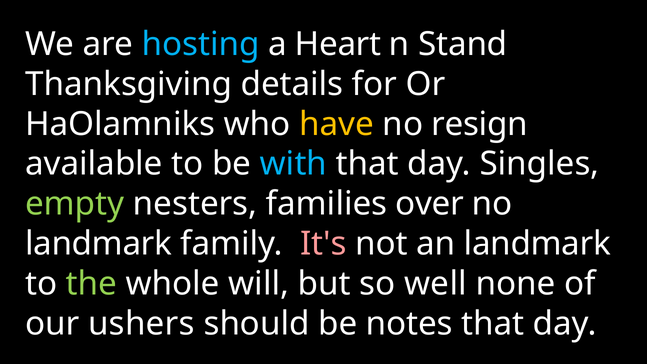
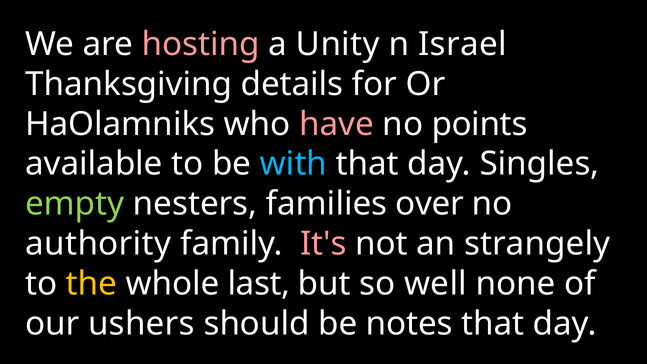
hosting colour: light blue -> pink (201, 44)
Heart: Heart -> Unity (338, 44)
Stand: Stand -> Israel (463, 44)
have colour: yellow -> pink (337, 124)
resign: resign -> points (480, 124)
landmark: landmark -> authority (98, 244)
an landmark: landmark -> strangely (537, 244)
the colour: light green -> yellow (92, 284)
will: will -> last (259, 284)
